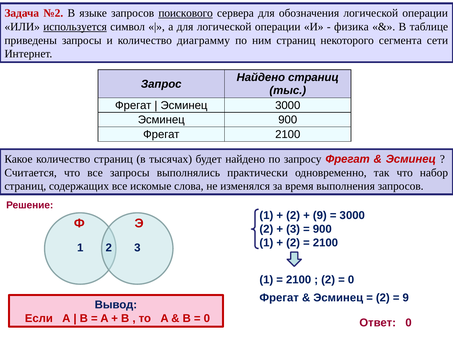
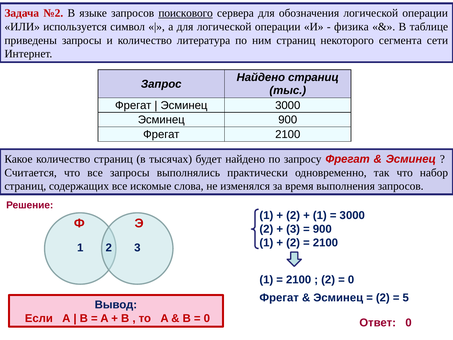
используется underline: present -> none (75, 27)
диаграмму: диаграмму -> литература (204, 40)
9: 9 -> 1 (320, 215)
9: 9 -> 5 (406, 297)
